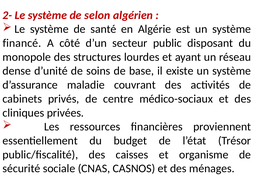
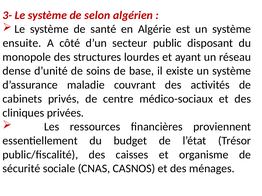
2-: 2- -> 3- (7, 15)
financé: financé -> ensuite (22, 43)
